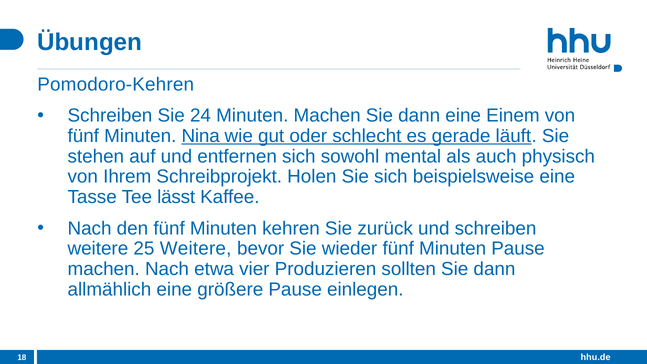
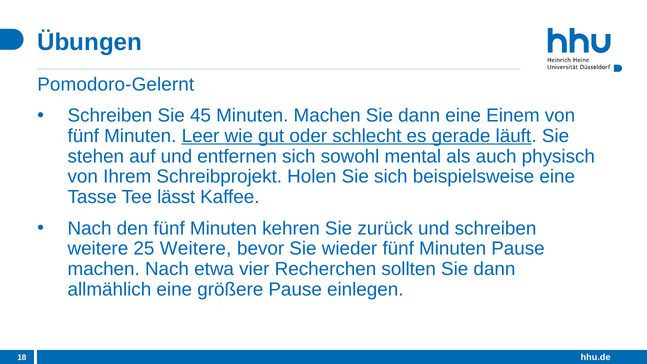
Pomodoro-Kehren: Pomodoro-Kehren -> Pomodoro-Gelernt (116, 84)
24: 24 -> 45 (200, 116)
Nina: Nina -> Leer (201, 136)
Produzieren: Produzieren -> Recherchen (326, 269)
